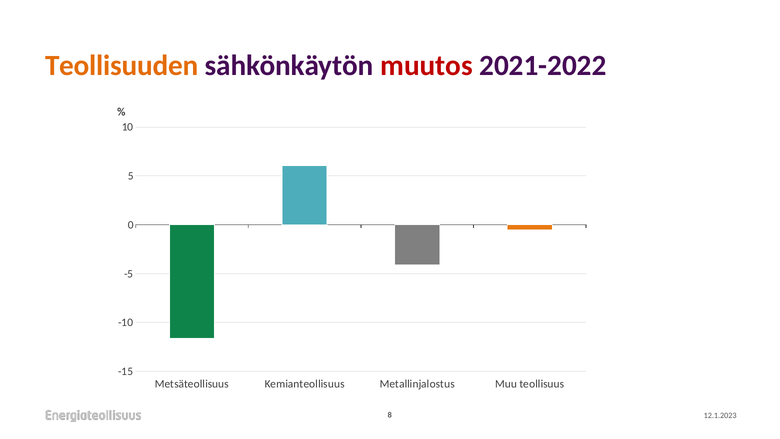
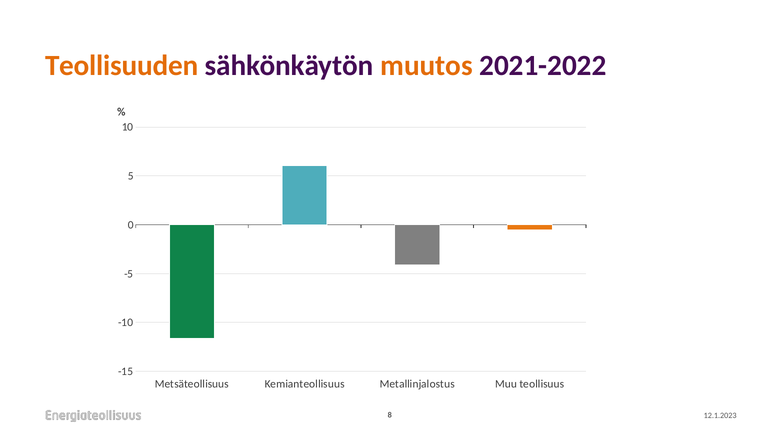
muutos colour: red -> orange (427, 66)
